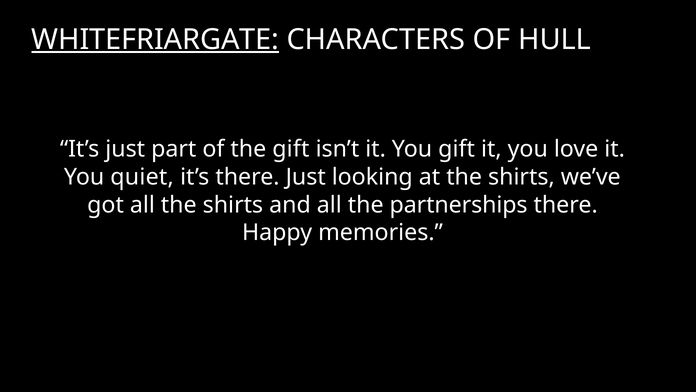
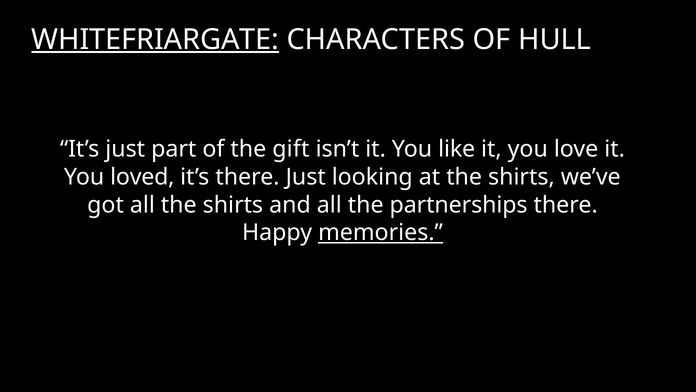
You gift: gift -> like (457, 149)
quiet: quiet -> loved (142, 177)
memories underline: none -> present (381, 232)
